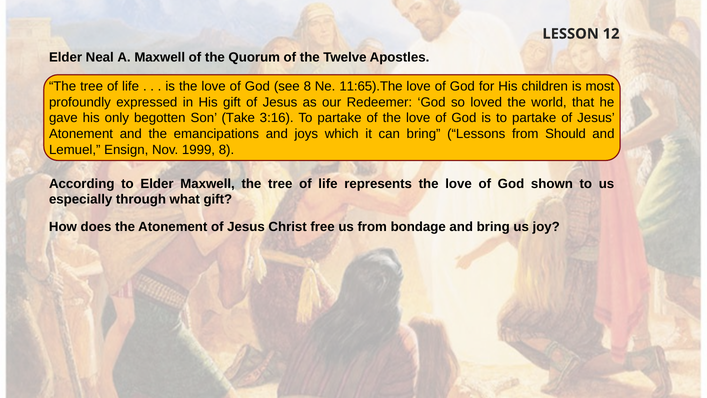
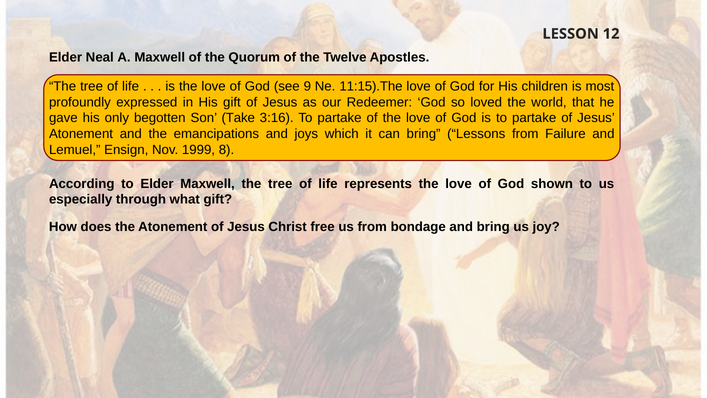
see 8: 8 -> 9 (307, 86)
11:65).The: 11:65).The -> 11:15).The (371, 86)
Should: Should -> Failure (565, 134)
